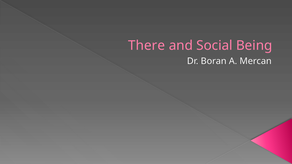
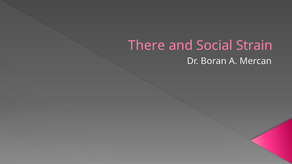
Being: Being -> Strain (254, 46)
